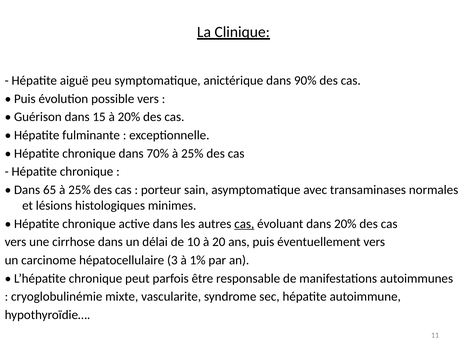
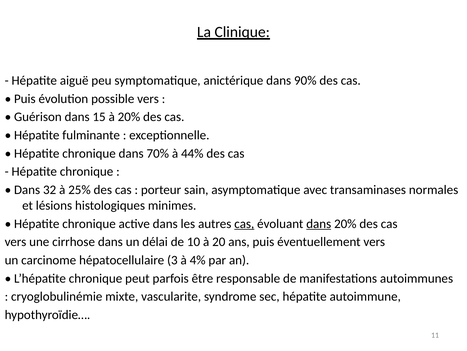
70% à 25%: 25% -> 44% (192, 153)
65: 65 -> 32 (50, 189)
dans underline: none -> present (319, 223)
1%: 1% -> 4% (198, 260)
